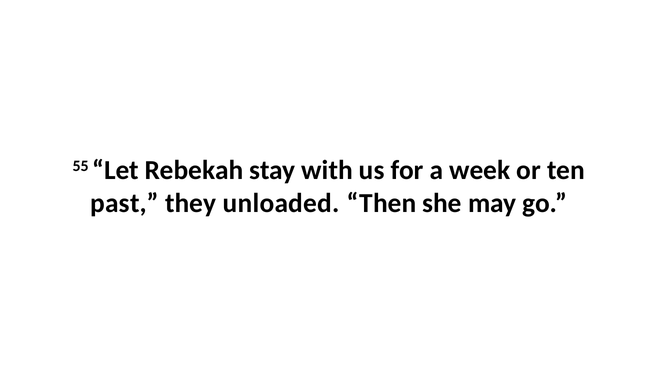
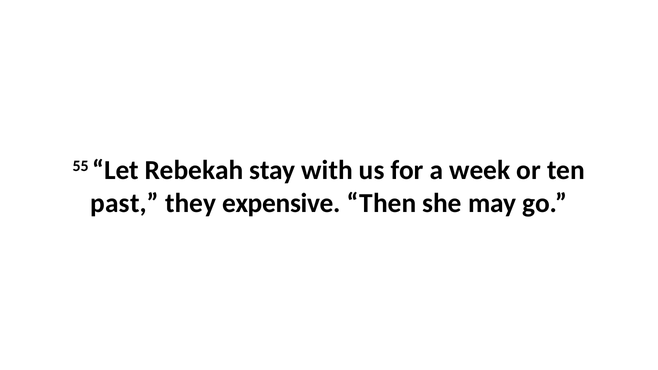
unloaded: unloaded -> expensive (281, 203)
